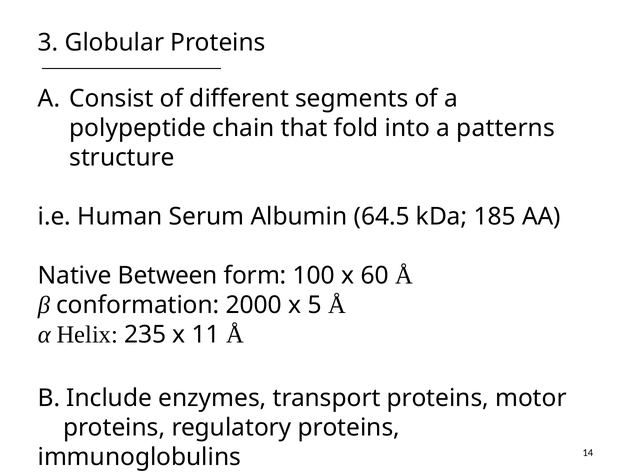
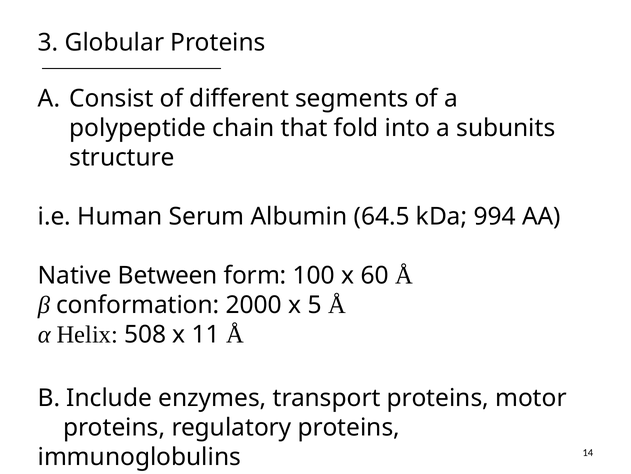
patterns: patterns -> subunits (506, 128)
185: 185 -> 994 (495, 216)
235: 235 -> 508 (145, 334)
